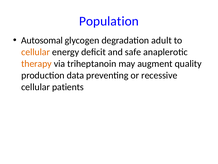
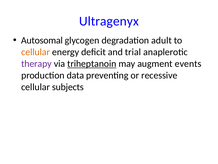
Population: Population -> Ultragenyx (109, 21)
safe: safe -> trial (133, 52)
therapy colour: orange -> purple (36, 64)
triheptanoin underline: none -> present (92, 64)
quality: quality -> events (188, 64)
patients: patients -> subjects (68, 87)
